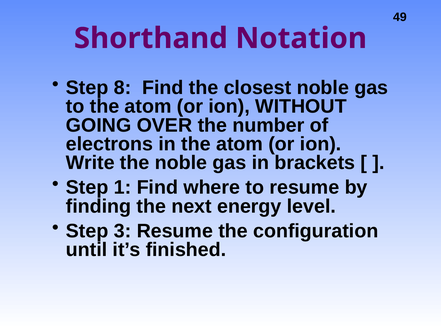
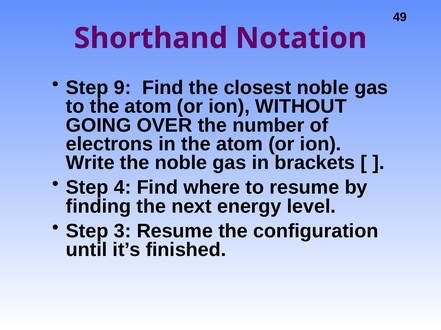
8: 8 -> 9 (123, 88)
1: 1 -> 4 (123, 188)
